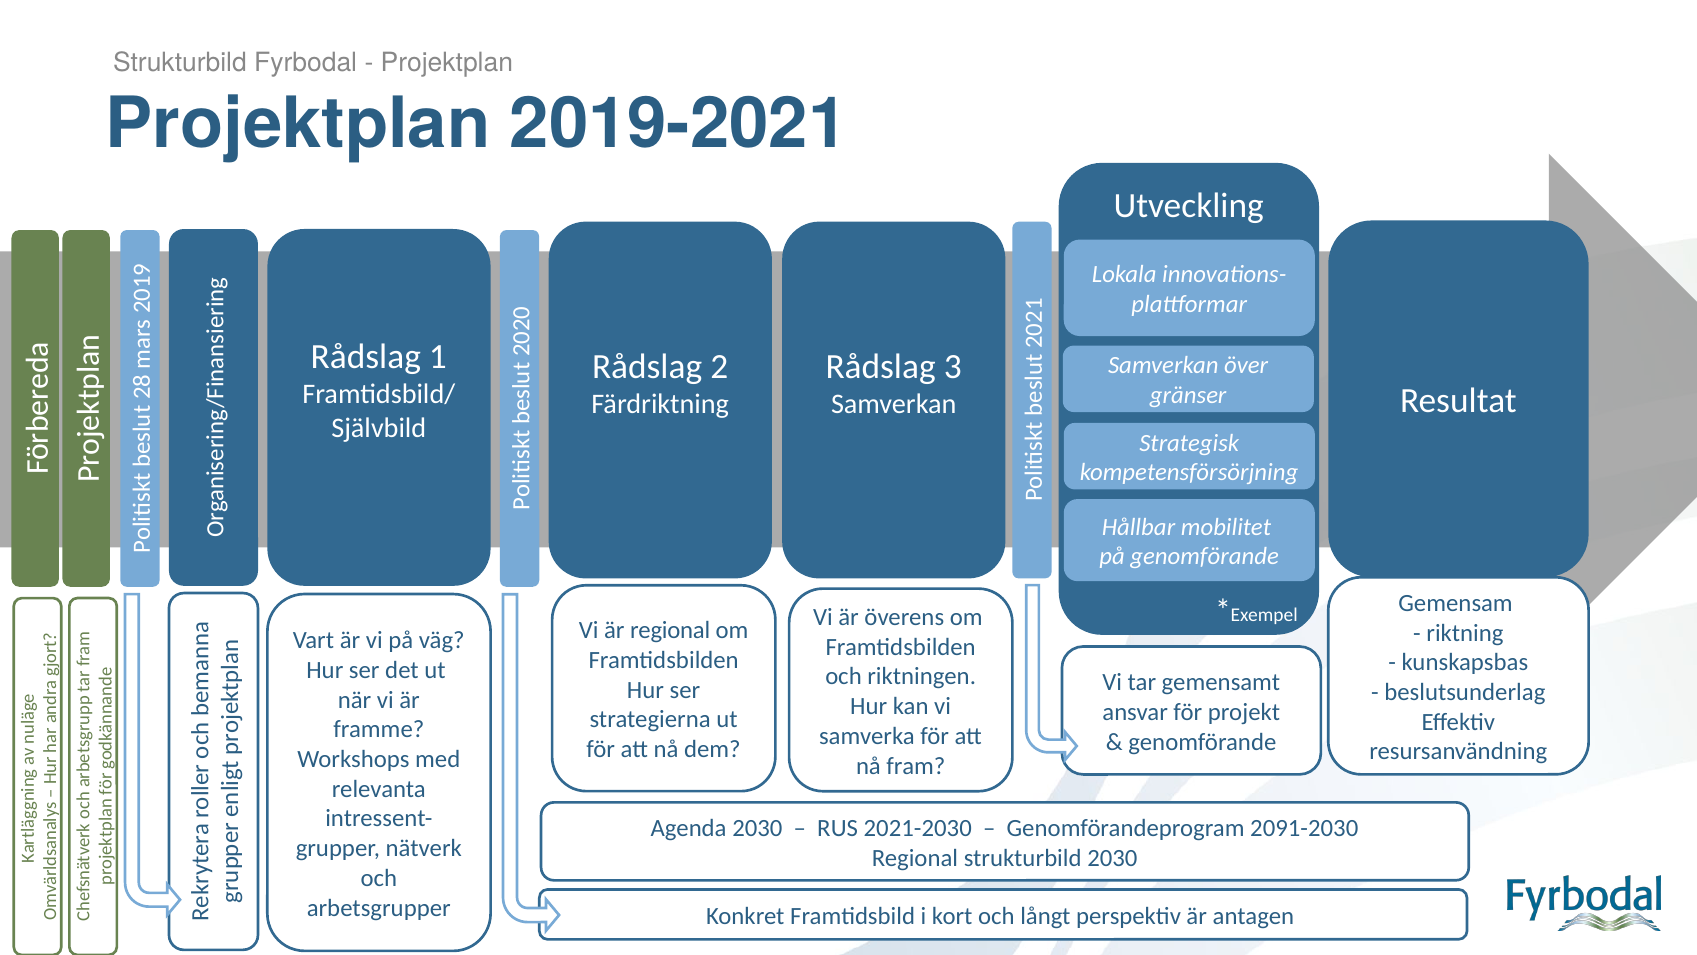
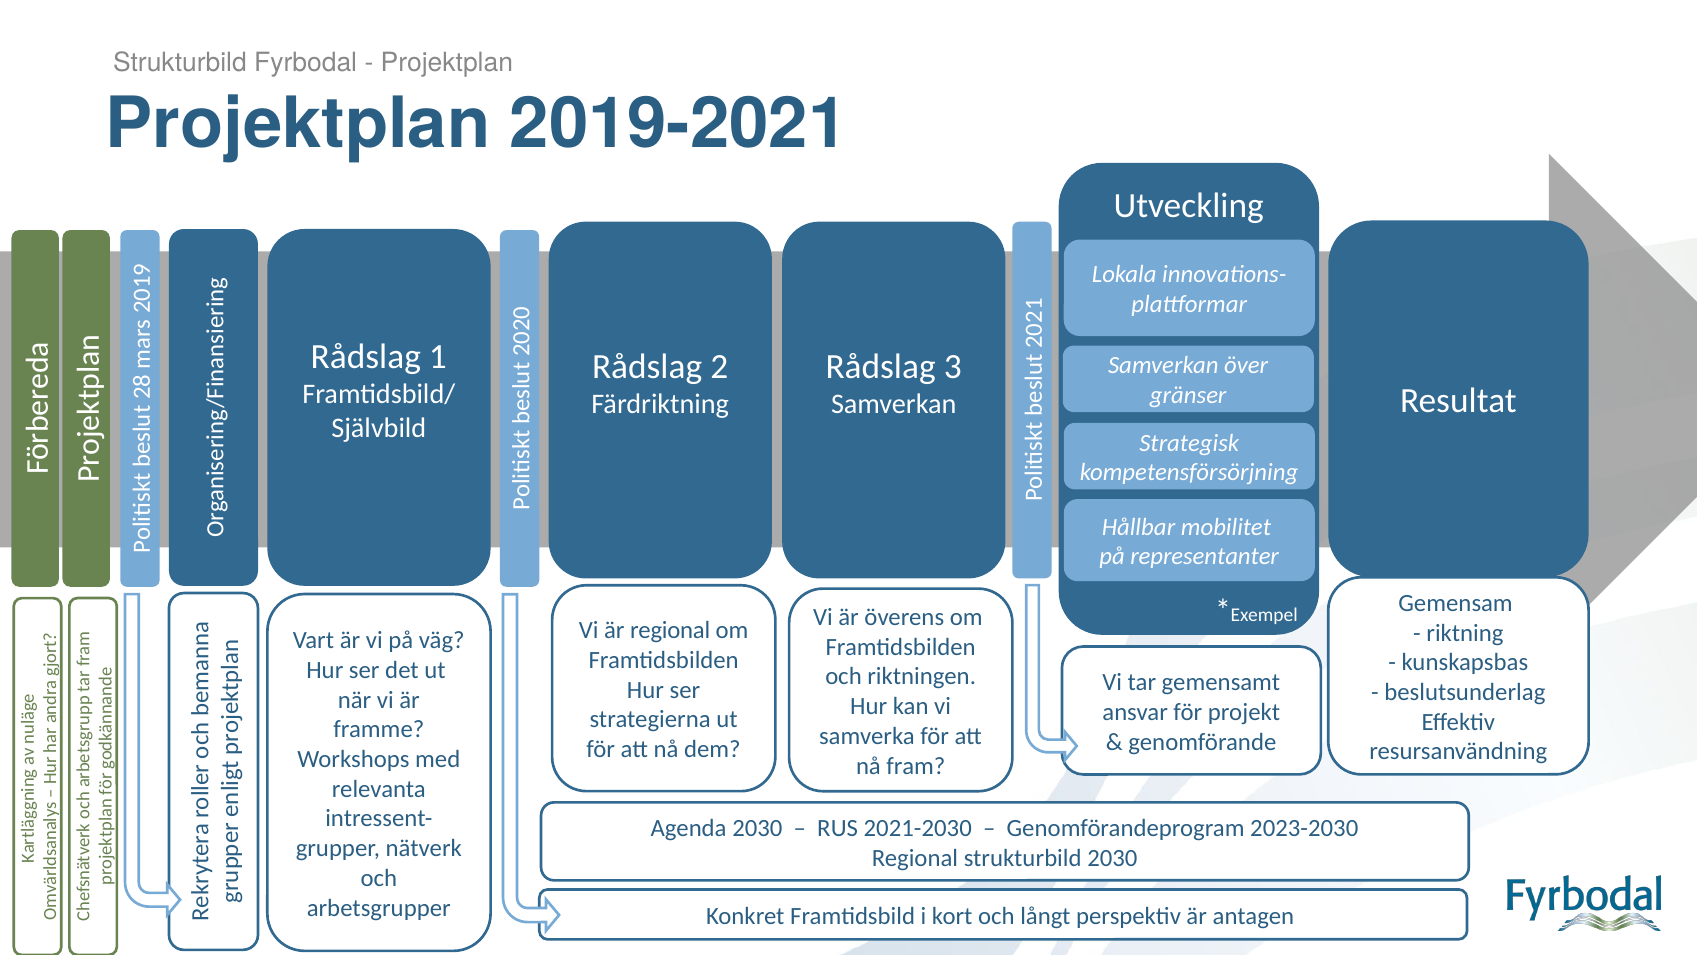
på genomförande: genomförande -> representanter (1205, 556)
2091-2030: 2091-2030 -> 2023-2030 (1304, 828)
